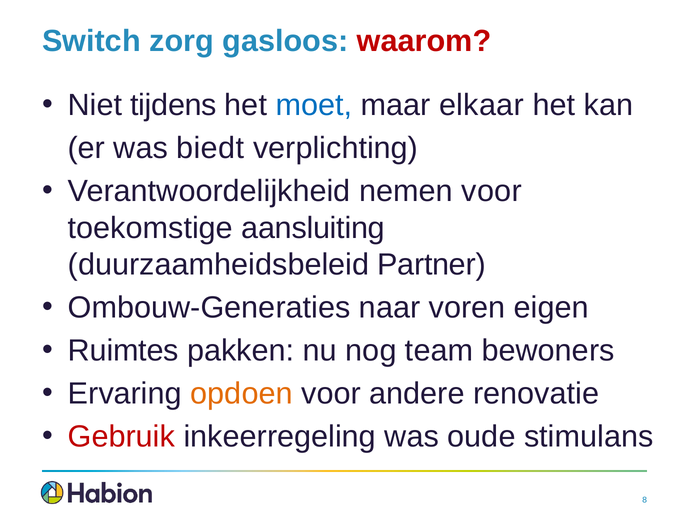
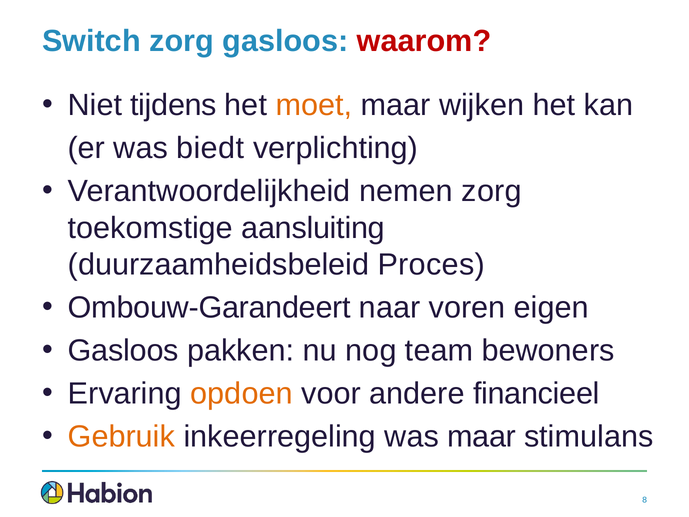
moet colour: blue -> orange (314, 105)
elkaar: elkaar -> wijken (482, 105)
nemen voor: voor -> zorg (492, 191)
Partner: Partner -> Proces (431, 265)
Ombouw-Generaties: Ombouw-Generaties -> Ombouw-Garandeert (209, 308)
Ruimtes: Ruimtes -> Gasloos (123, 351)
renovatie: renovatie -> financieel (536, 393)
Gebruik colour: red -> orange (122, 436)
was oude: oude -> maar (482, 436)
